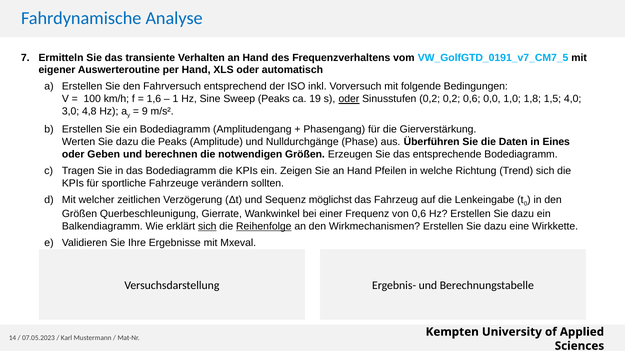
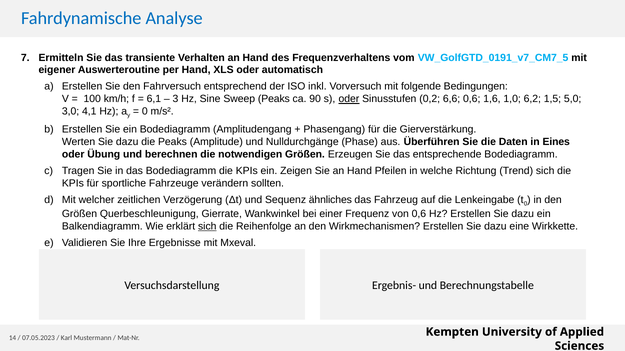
1,6: 1,6 -> 6,1 (154, 99)
1: 1 -> 3 (176, 99)
19: 19 -> 90 (315, 99)
0,2 0,2: 0,2 -> 6,6 (452, 99)
0,0: 0,0 -> 1,6 (492, 99)
1,8: 1,8 -> 6,2 (532, 99)
4,0: 4,0 -> 5,0 (573, 99)
4,8: 4,8 -> 4,1 (89, 112)
9: 9 -> 0 (145, 112)
Geben: Geben -> Übung (104, 155)
möglichst: möglichst -> ähnliches (330, 200)
Reihenfolge underline: present -> none (264, 227)
